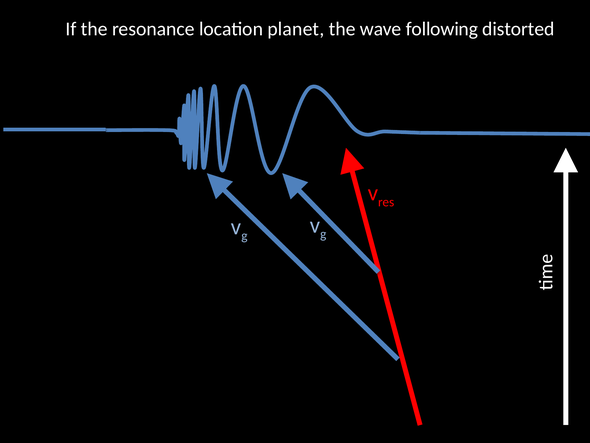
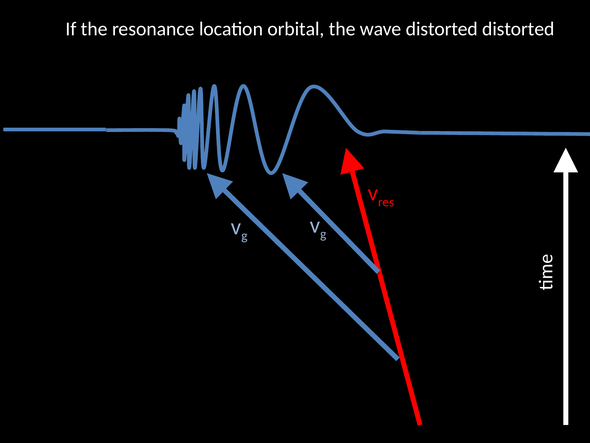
planet: planet -> orbital (296, 29)
wave following: following -> distorted (442, 29)
